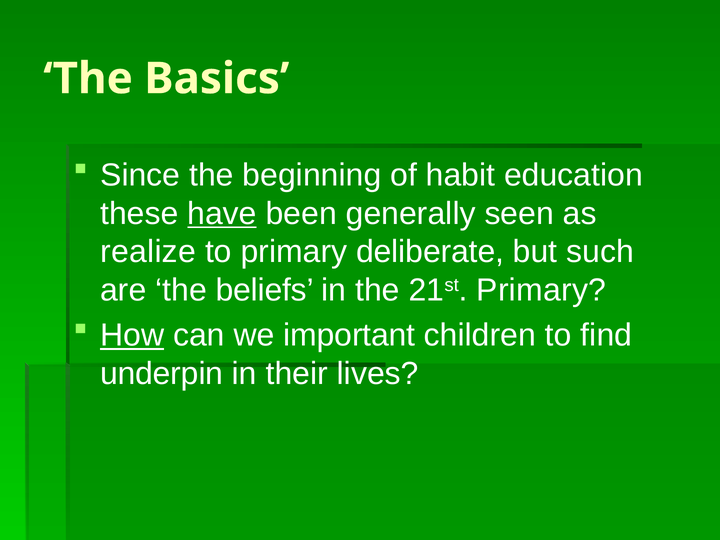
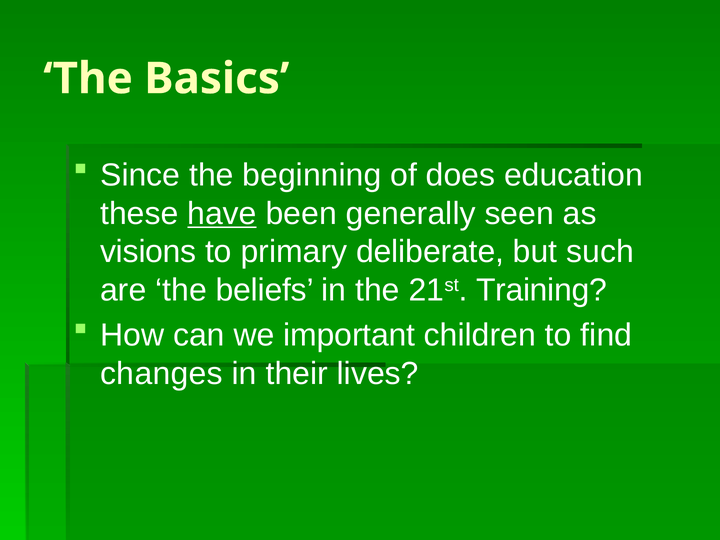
habit: habit -> does (460, 175)
realize: realize -> visions (148, 252)
21st Primary: Primary -> Training (542, 290)
How underline: present -> none (132, 335)
underpin: underpin -> changes (161, 374)
